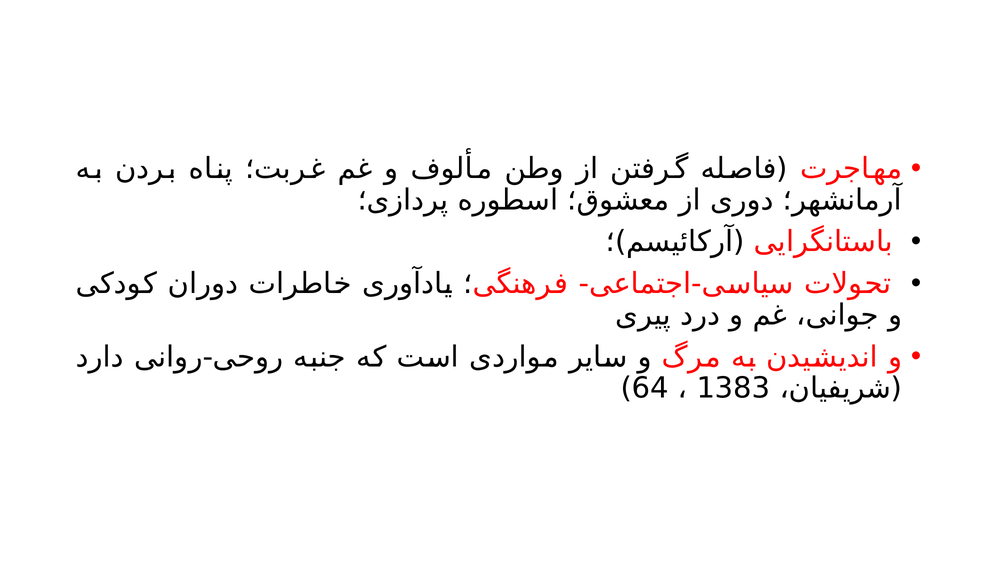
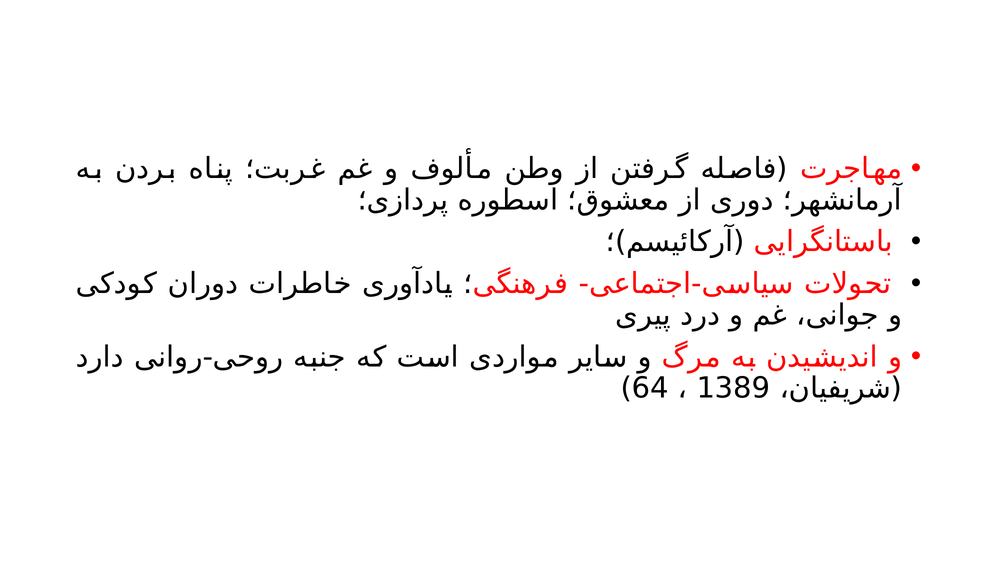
1383: 1383 -> 1389 (733, 388)
